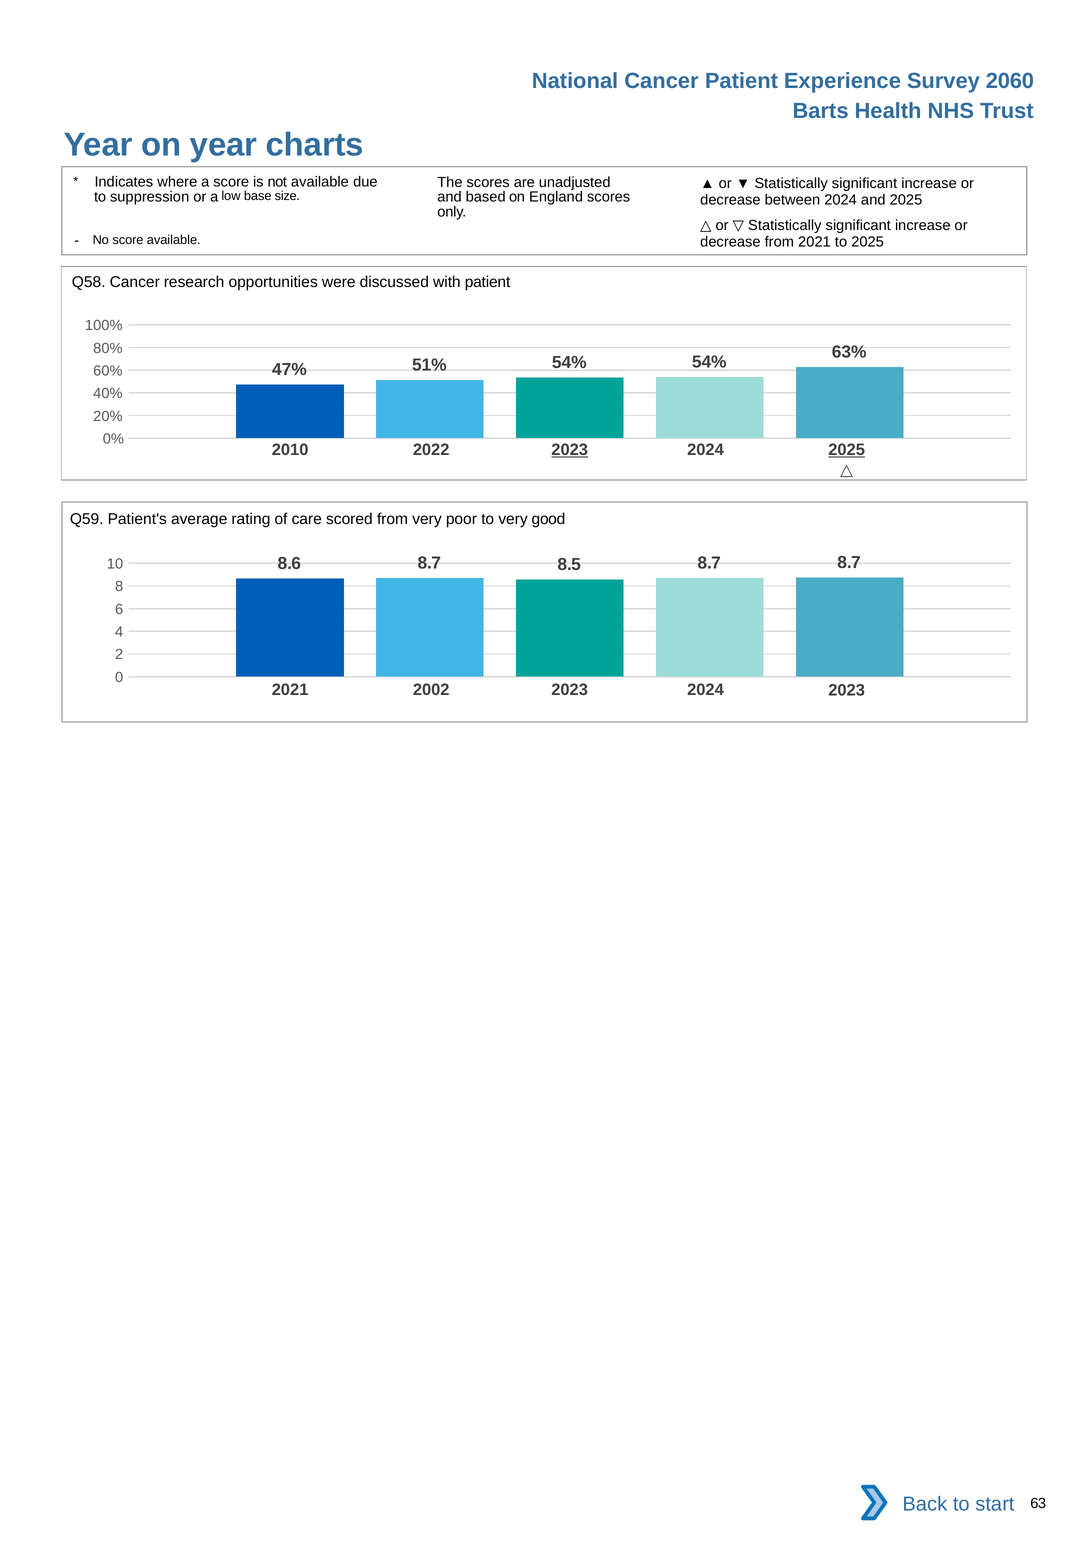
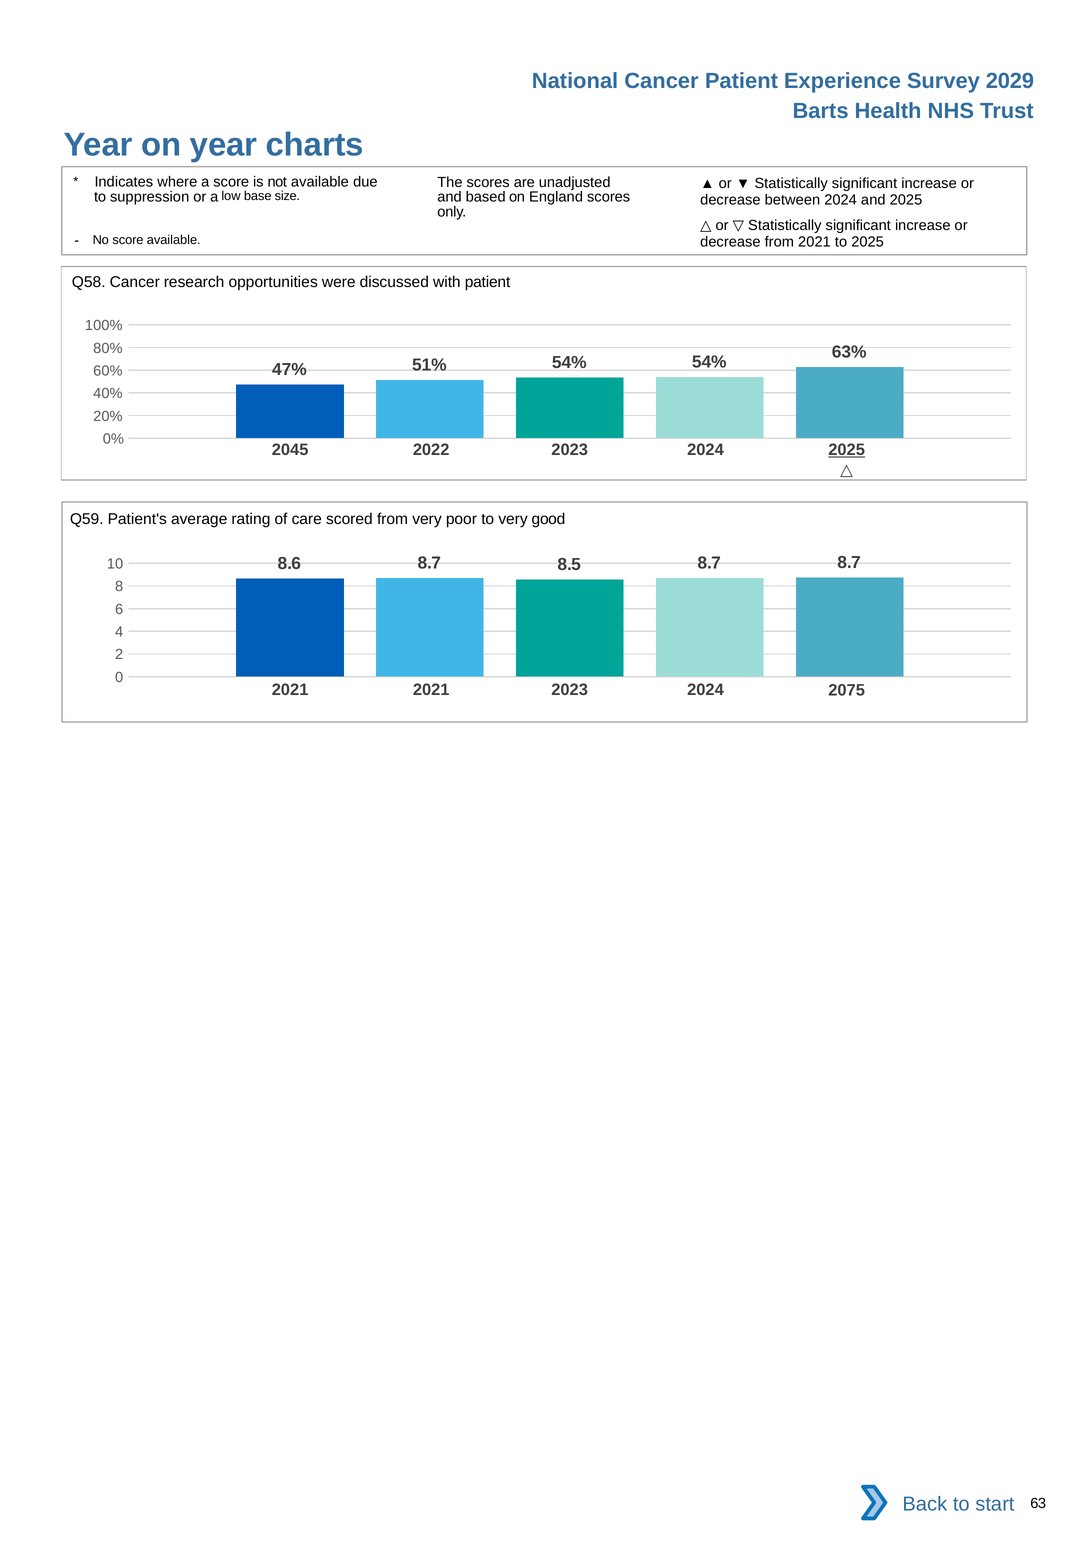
2060: 2060 -> 2029 (1010, 81)
2010: 2010 -> 2045 (290, 450)
2023 underline: present -> none (570, 450)
2021 2002: 2002 -> 2021 (431, 689)
2024 2023: 2023 -> 2075 (847, 690)
